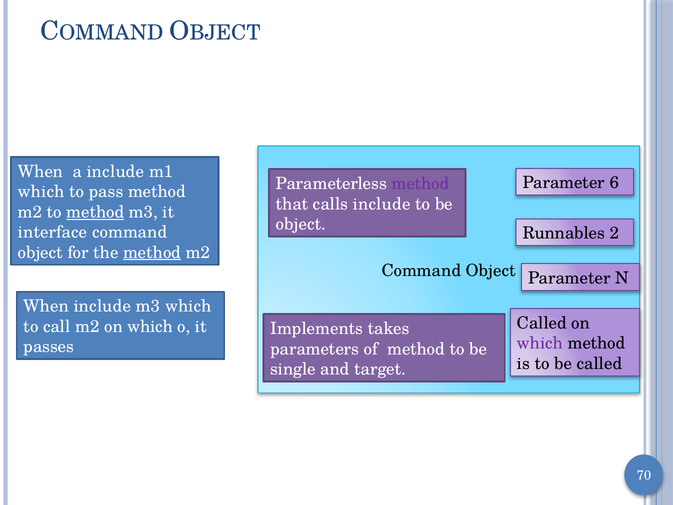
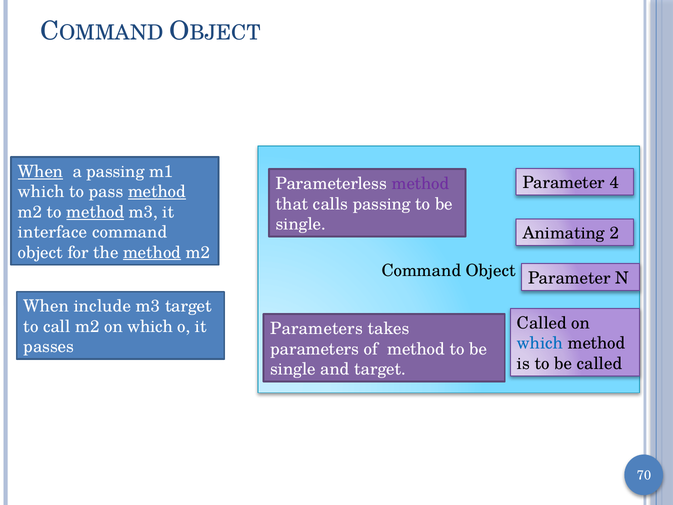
When underline: none -> present (41, 172)
a include: include -> passing (116, 172)
6: 6 -> 4 (614, 183)
method underline: none -> present (157, 192)
calls include: include -> passing (382, 204)
object: object -> single (301, 224)
Runnables: Runnables -> Animating (564, 233)
m3 which: which -> target (188, 306)
Implements: Implements -> Parameters (317, 329)
which colour: purple -> blue (540, 343)
